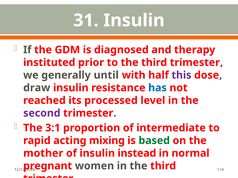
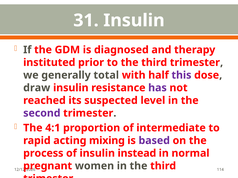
until: until -> total (106, 75)
has colour: blue -> purple (157, 88)
processed: processed -> suspected (111, 101)
3:1: 3:1 -> 4:1 (53, 128)
based colour: green -> purple (154, 141)
mother: mother -> process (43, 154)
